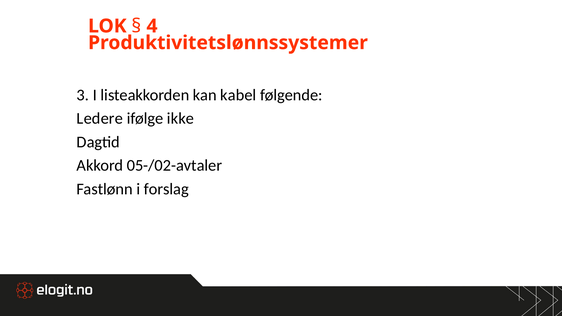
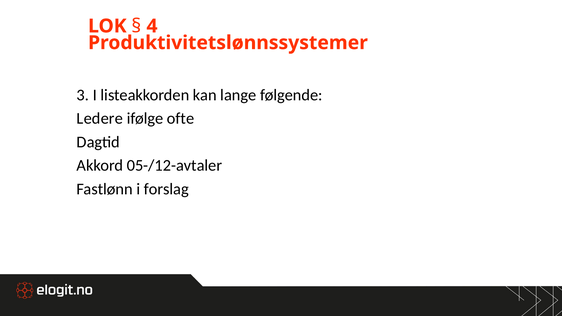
kabel: kabel -> lange (238, 95)
ikke: ikke -> ofte (181, 119)
05-/02-avtaler: 05-/02-avtaler -> 05-/12-avtaler (174, 166)
